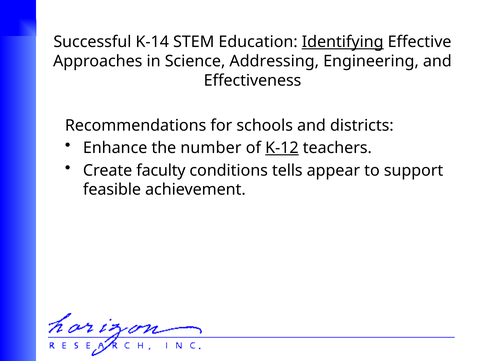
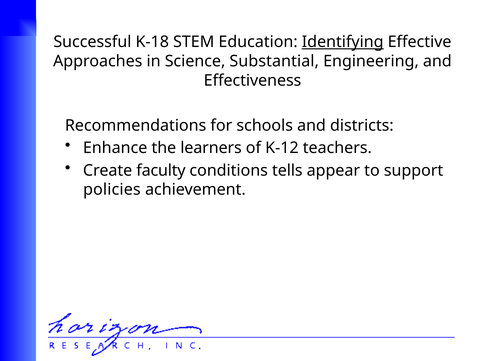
K-14: K-14 -> K-18 (152, 42)
Addressing: Addressing -> Substantial (274, 61)
number: number -> learners (211, 148)
K-12 underline: present -> none (282, 148)
feasible: feasible -> policies (112, 190)
